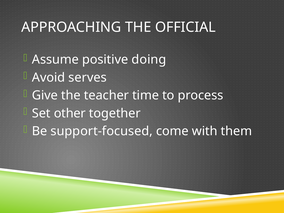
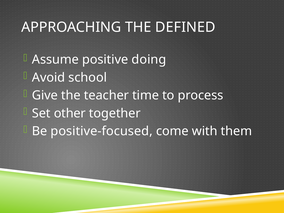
OFFICIAL: OFFICIAL -> DEFINED (185, 27)
serves: serves -> school (88, 77)
support-focused: support-focused -> positive-focused (102, 131)
